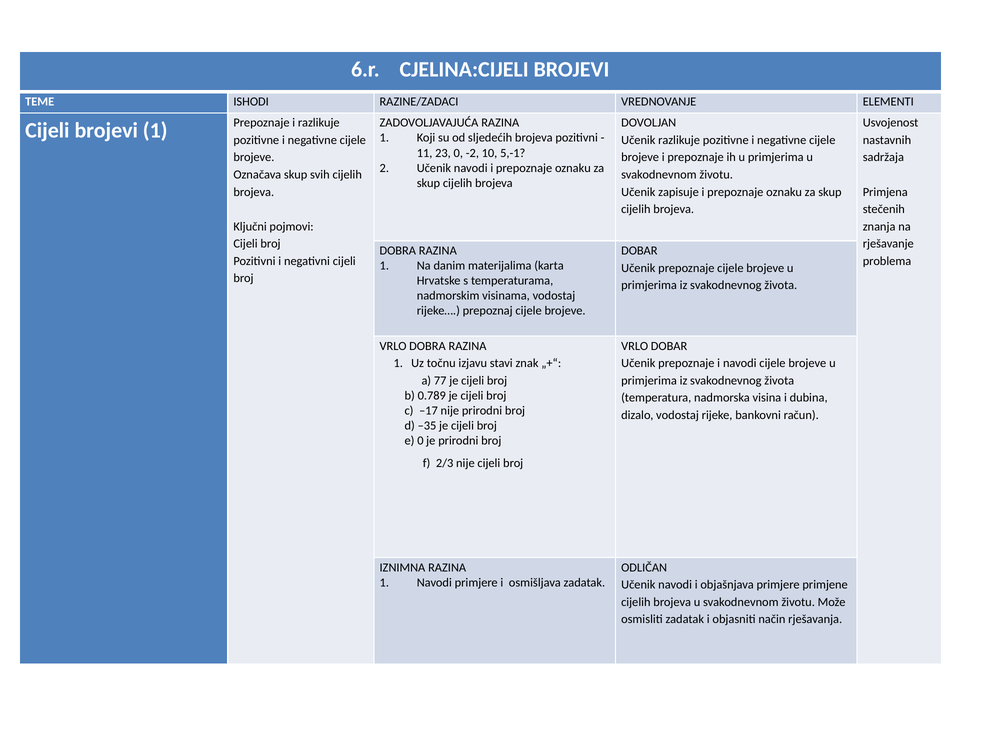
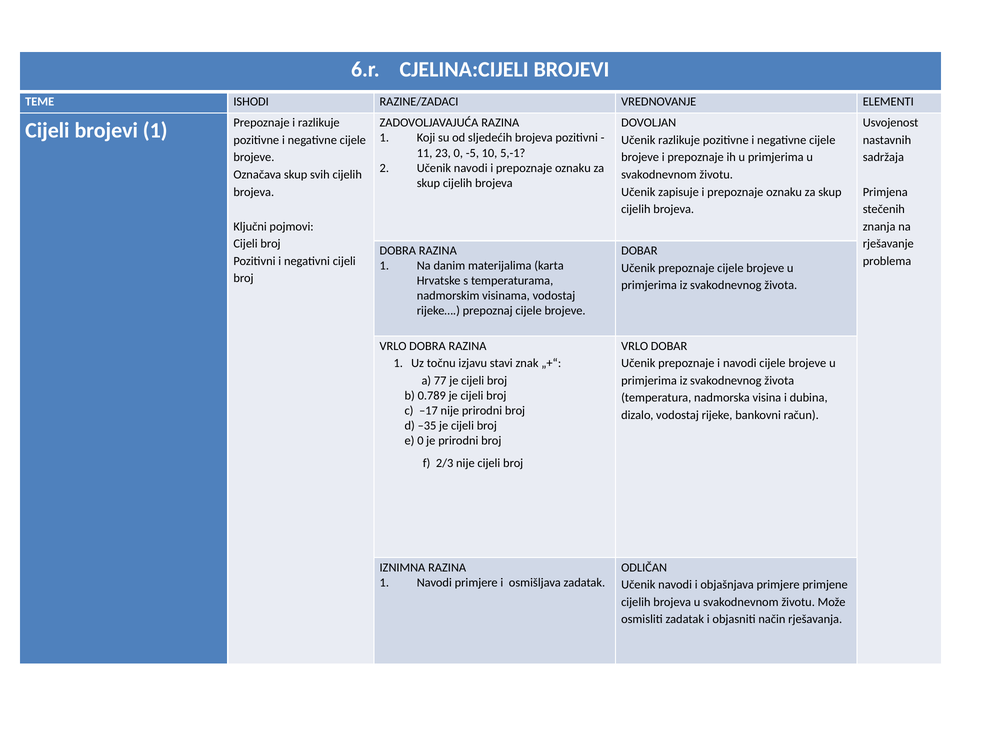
-2: -2 -> -5 (472, 153)
